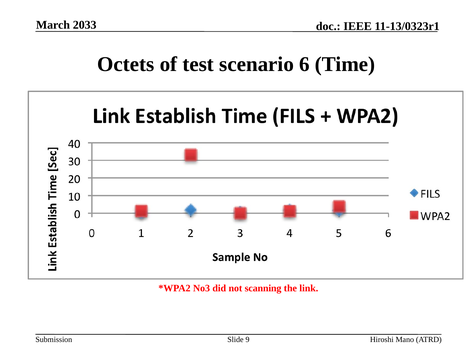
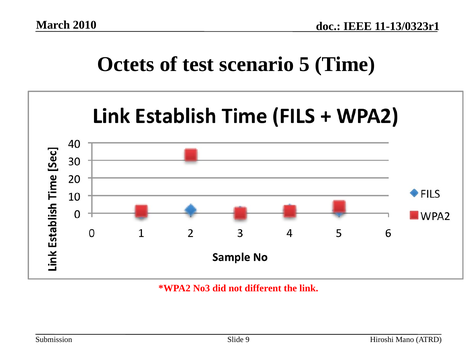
2033: 2033 -> 2010 (85, 25)
6: 6 -> 5 (304, 64)
scanning: scanning -> different (263, 289)
